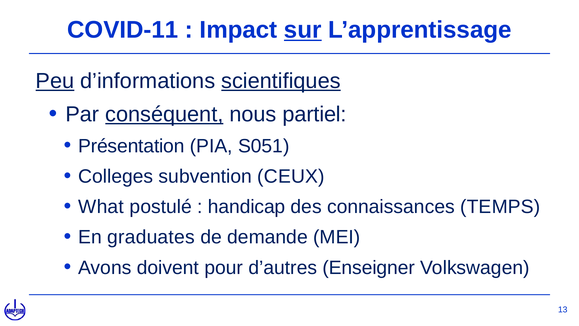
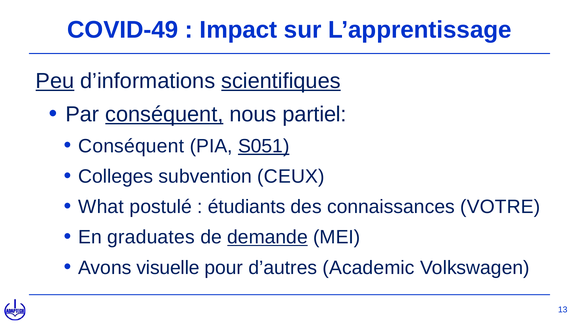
COVID-11: COVID-11 -> COVID-49 (123, 30)
sur underline: present -> none (303, 30)
Présentation: Présentation -> Conséquent (131, 146)
S051 underline: none -> present (264, 146)
handicap: handicap -> étudiants (247, 207)
TEMPS: TEMPS -> VOTRE (500, 207)
demande underline: none -> present (268, 237)
doivent: doivent -> visuelle (168, 267)
Enseigner: Enseigner -> Academic (369, 267)
